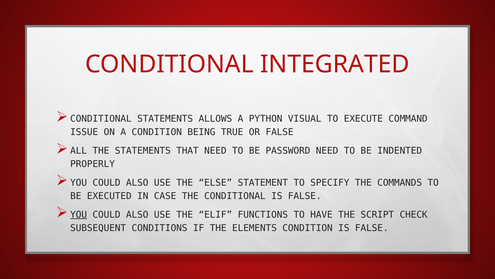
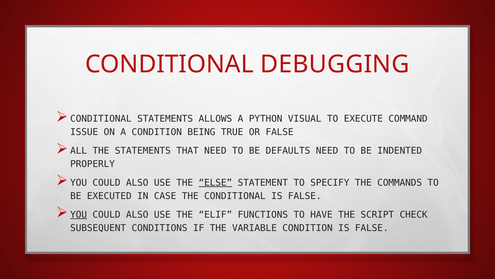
INTEGRATED: INTEGRATED -> DEBUGGING (335, 64)
PASSWORD: PASSWORD -> DEFAULTS (288, 150)
ELSE underline: none -> present (215, 182)
ELEMENTS: ELEMENTS -> VARIABLE (254, 228)
